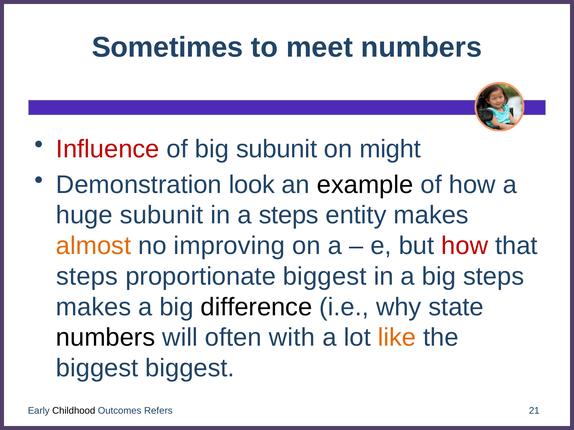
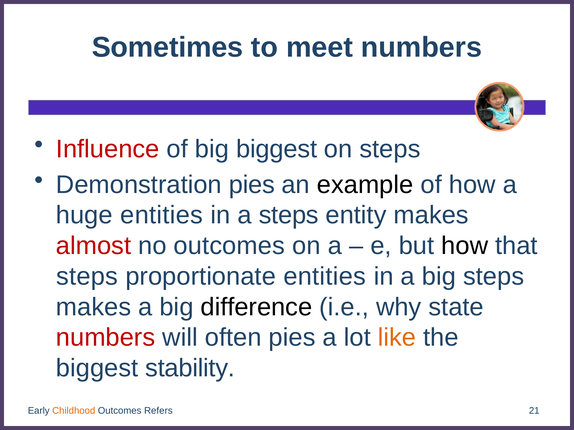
big subunit: subunit -> biggest (277, 149)
on might: might -> steps (390, 149)
Demonstration look: look -> pies (252, 185)
huge subunit: subunit -> entities (162, 215)
almost colour: orange -> red (94, 246)
no improving: improving -> outcomes (229, 246)
how colour: red -> black (465, 246)
proportionate biggest: biggest -> entities (325, 277)
numbers colour: black -> red (106, 338)
often with: with -> pies (292, 338)
biggest biggest: biggest -> stability (190, 369)
Childhood colour: black -> orange (74, 411)
